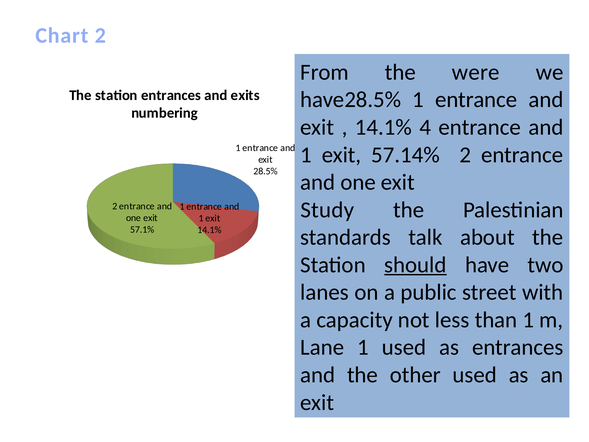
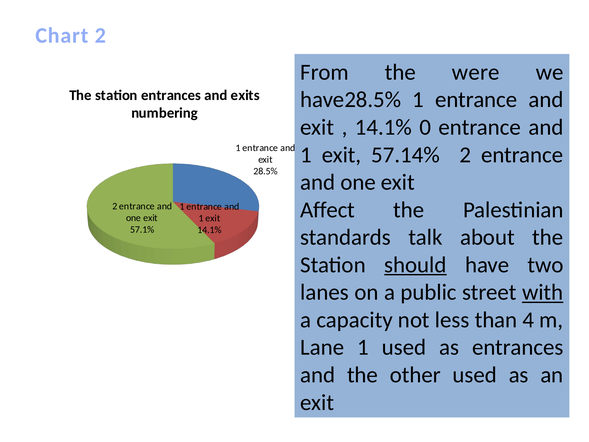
4: 4 -> 0 (425, 127)
Study: Study -> Affect (328, 210)
with underline: none -> present (543, 292)
than 1: 1 -> 4 (528, 320)
